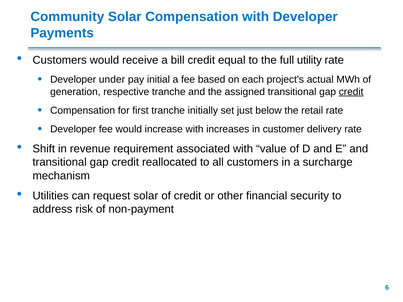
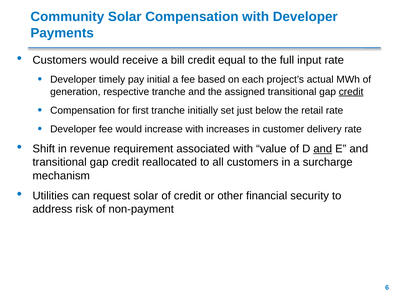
utility: utility -> input (309, 60)
under: under -> timely (112, 80)
and underline: none -> present (323, 149)
